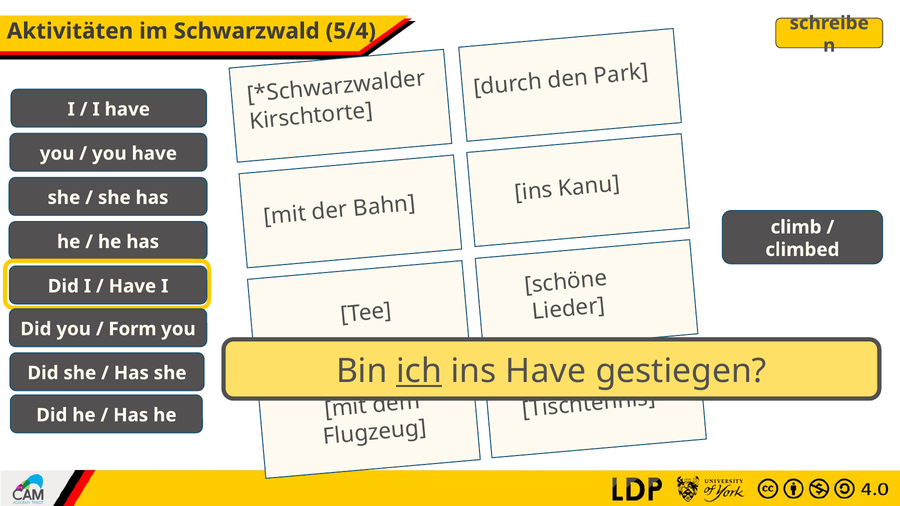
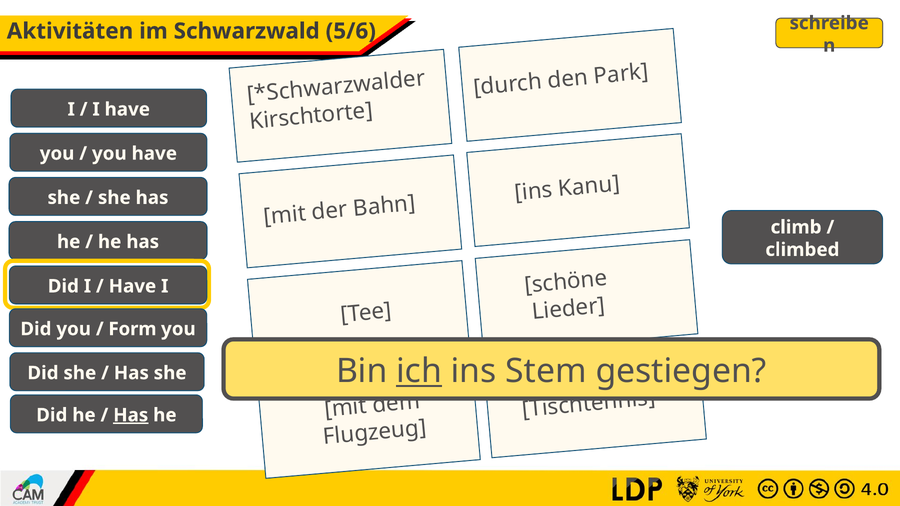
5/4: 5/4 -> 5/6 (351, 31)
ins Have: Have -> Stem (546, 371)
Has underline: none -> present (131, 415)
